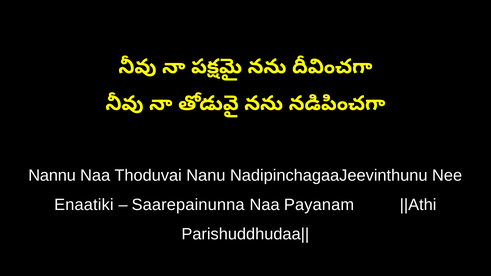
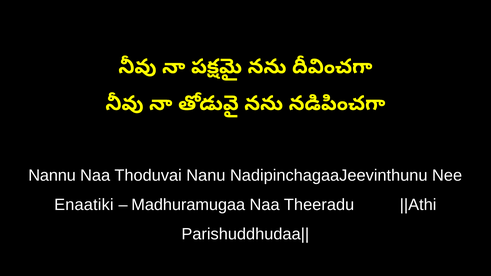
Saarepainunna: Saarepainunna -> Madhuramugaa (188, 205)
Payanam: Payanam -> Theeradu (319, 205)
